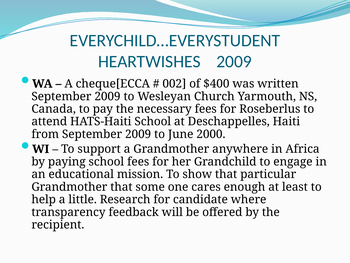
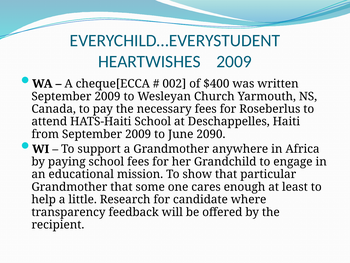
2000: 2000 -> 2090 (211, 134)
